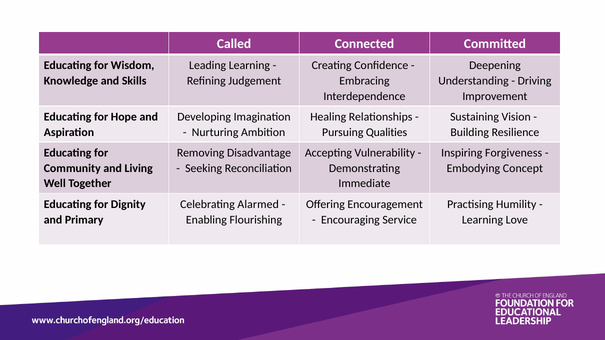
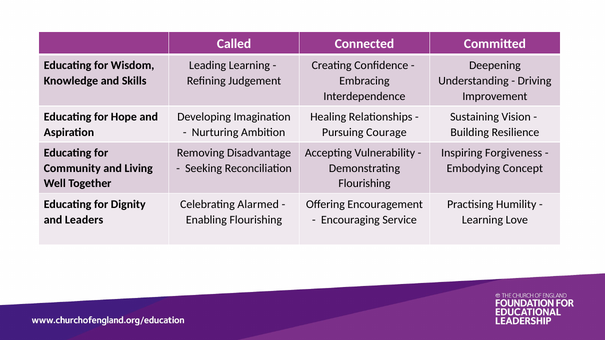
Qualities: Qualities -> Courage (386, 132)
Immediate: Immediate -> Flourishing (364, 184)
Primary: Primary -> Leaders (84, 220)
